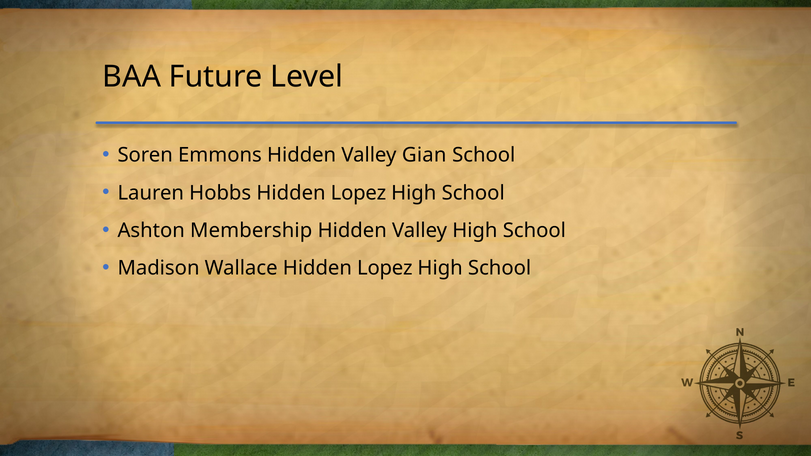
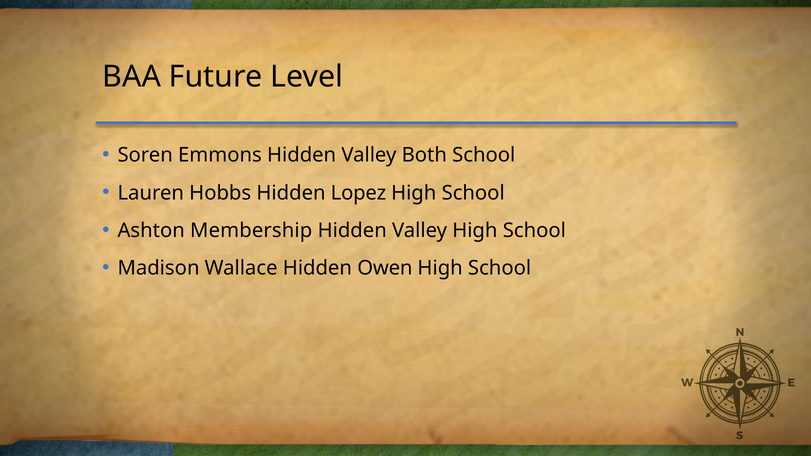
Gian: Gian -> Both (424, 155)
Wallace Hidden Lopez: Lopez -> Owen (385, 268)
